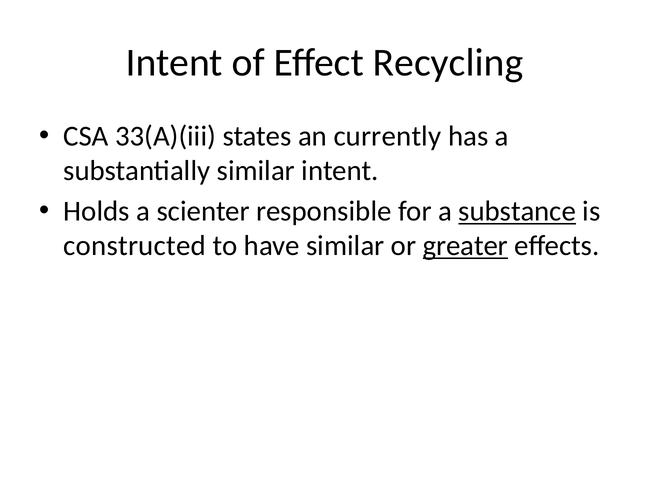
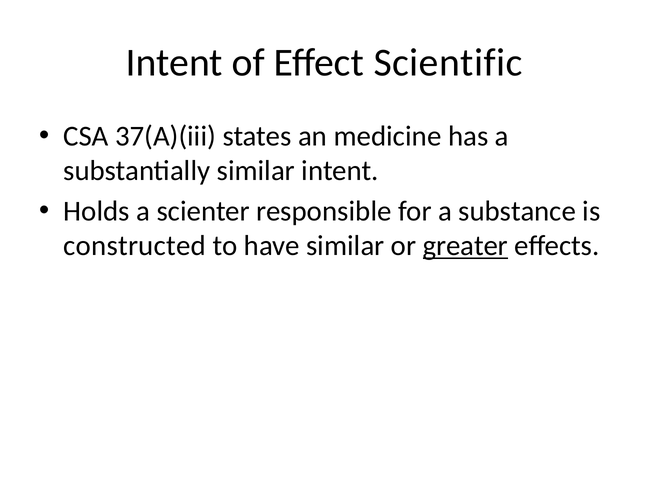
Recycling: Recycling -> Scientific (448, 63)
33(A)(iii: 33(A)(iii -> 37(A)(iii (166, 136)
currently: currently -> medicine (387, 136)
substance underline: present -> none (517, 211)
